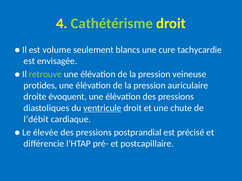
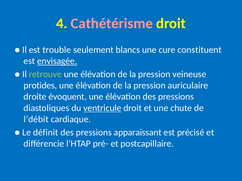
Cathétérisme colour: light green -> pink (112, 23)
volume: volume -> trouble (57, 50)
tachycardie: tachycardie -> constituent (200, 50)
envisagée underline: none -> present (57, 61)
élevée: élevée -> définit (46, 133)
postprandial: postprandial -> apparaissant (138, 133)
